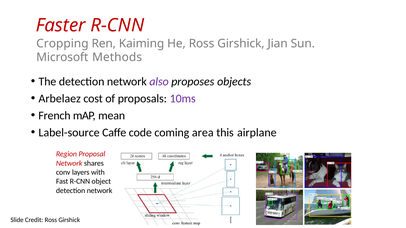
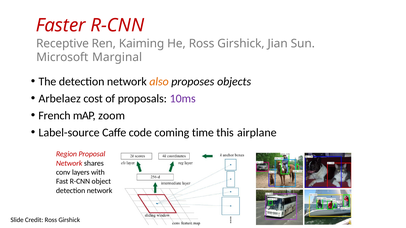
Cropping: Cropping -> Receptive (63, 44)
Methods: Methods -> Marginal (117, 57)
also colour: purple -> orange (159, 82)
mean: mean -> zoom (112, 116)
area: area -> time (203, 133)
